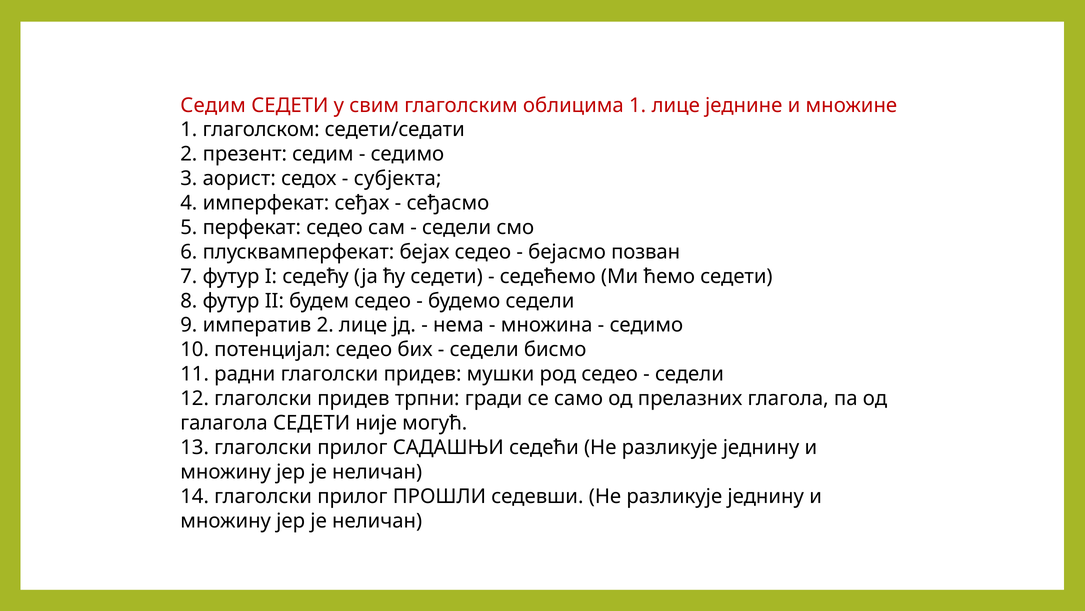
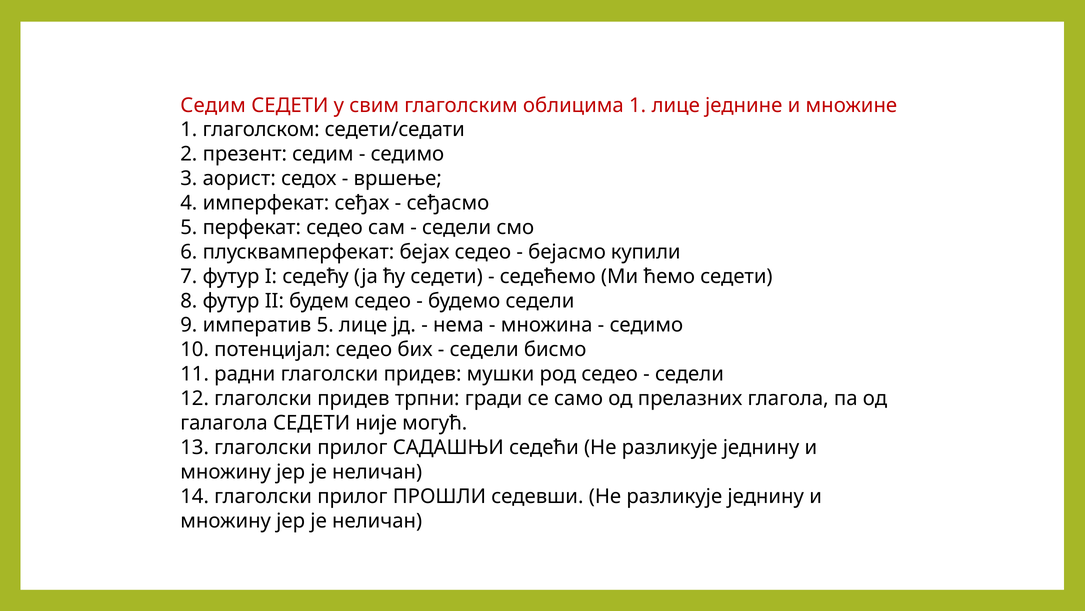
субјекта: субјекта -> вршење (398, 178)
позван: позван -> купили (646, 252)
императив 2: 2 -> 5 (325, 325)
